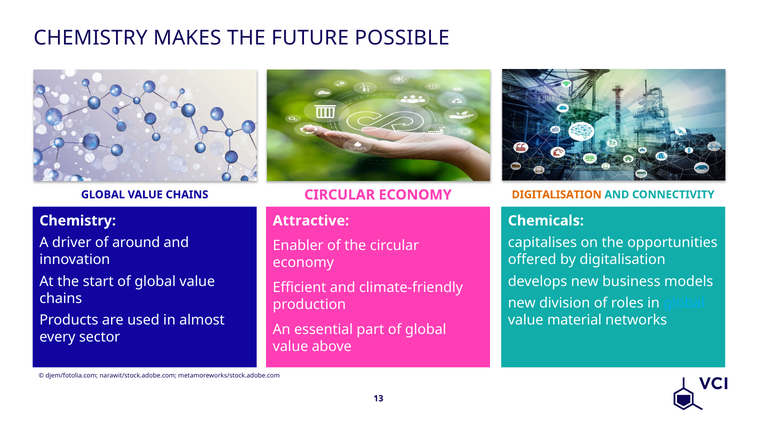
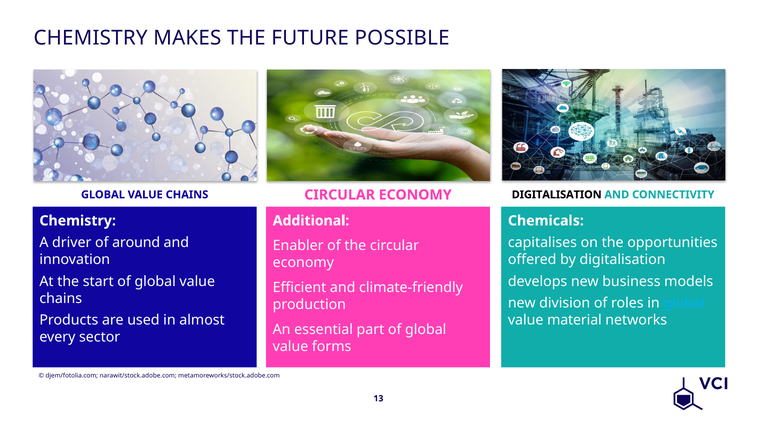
DIGITALISATION colour: orange -> black (557, 195)
Attractive: Attractive -> Additional (311, 221)
above: above -> forms (332, 346)
